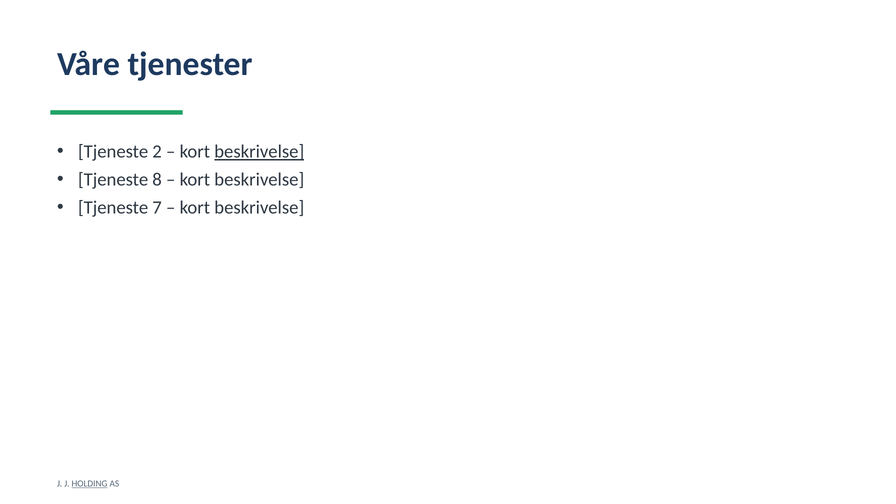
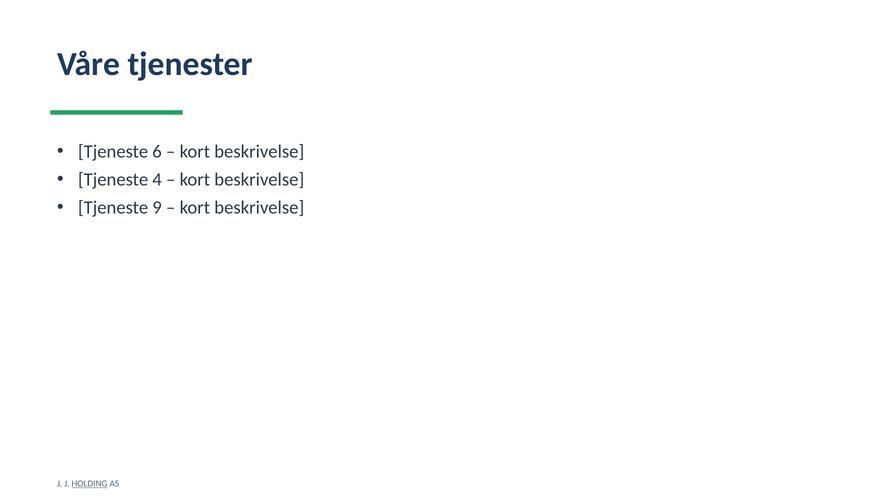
2: 2 -> 6 (157, 152)
beskrivelse underline: present -> none (259, 152)
8: 8 -> 4 (157, 180)
7: 7 -> 9 (157, 208)
